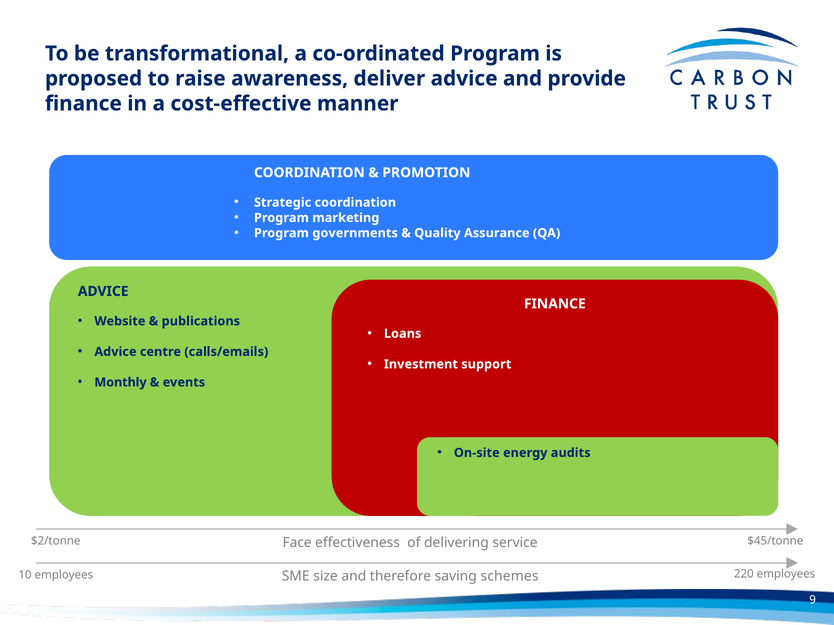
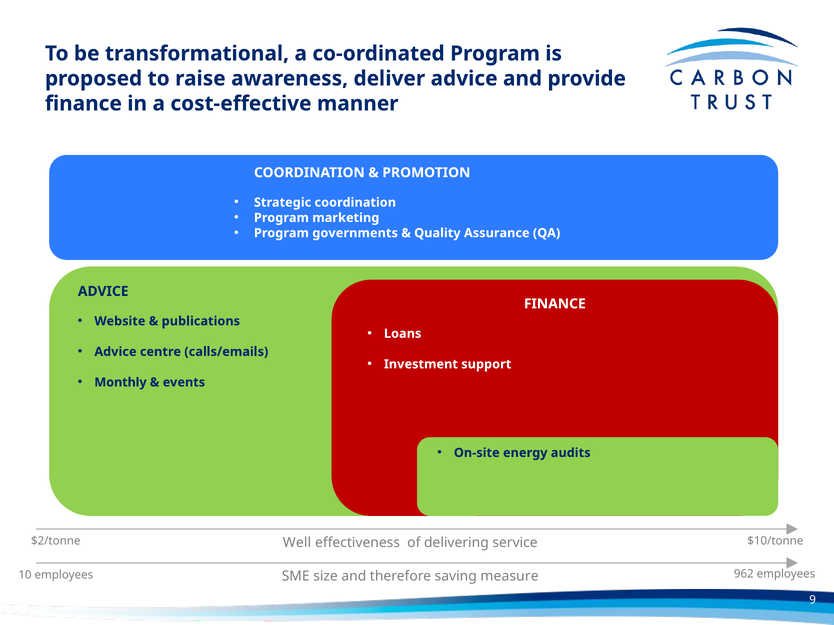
$45/tonne: $45/tonne -> $10/tonne (775, 541)
Face: Face -> Well (297, 543)
220: 220 -> 962 (744, 574)
schemes: schemes -> measure (510, 577)
